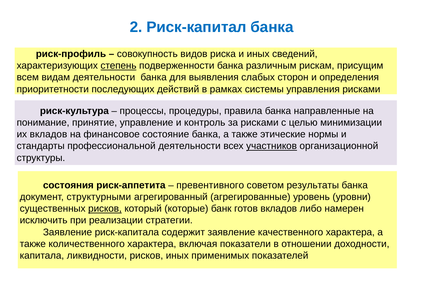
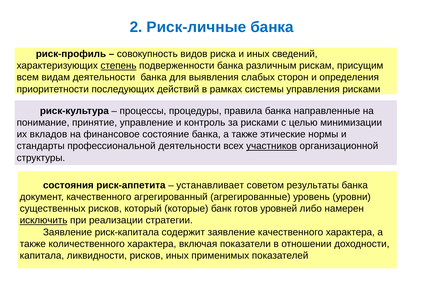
Риск-капитал: Риск-капитал -> Риск-личные (196, 27)
превентивного: превентивного -> устанавливает (210, 186)
документ структурными: структурными -> качественного (99, 197)
рисков underline: present -> none (105, 209)
готов вкладов: вкладов -> уровней (279, 209)
исключить underline: none -> present (44, 221)
